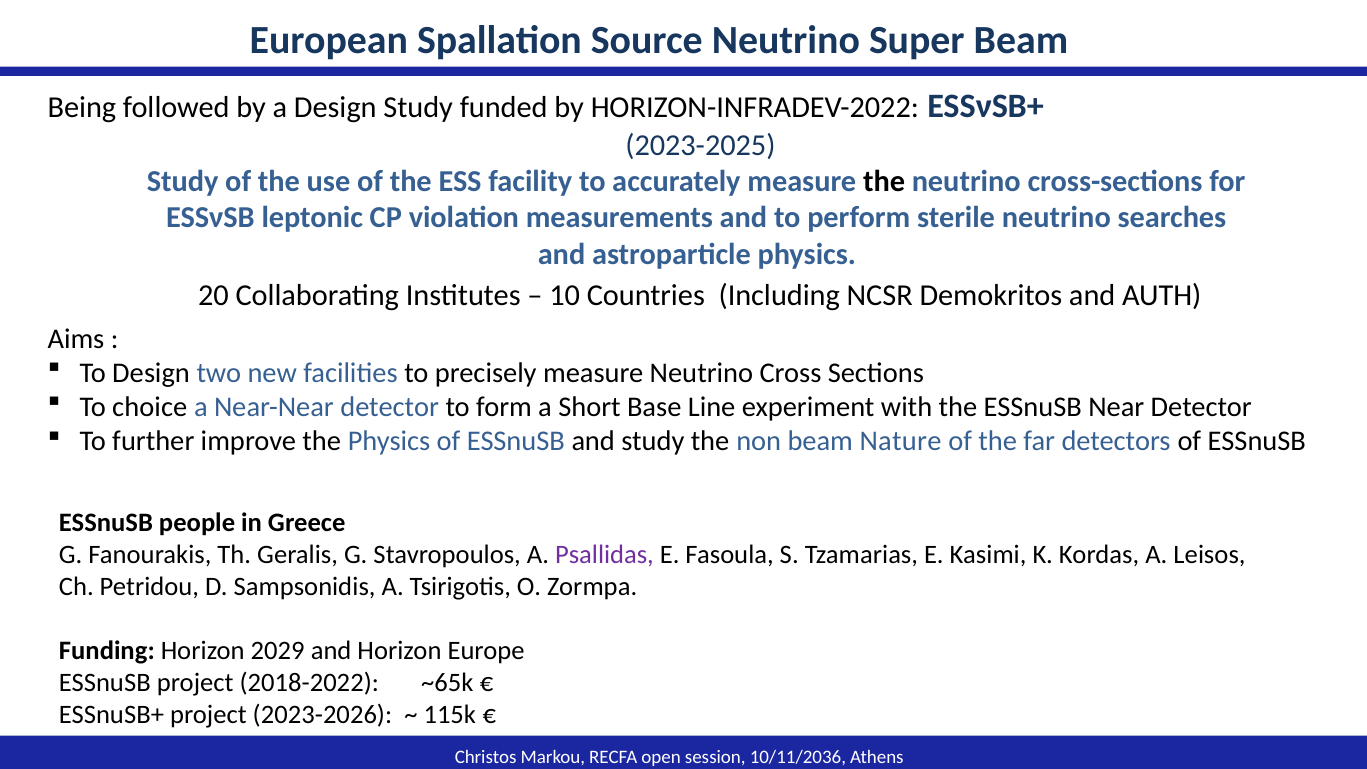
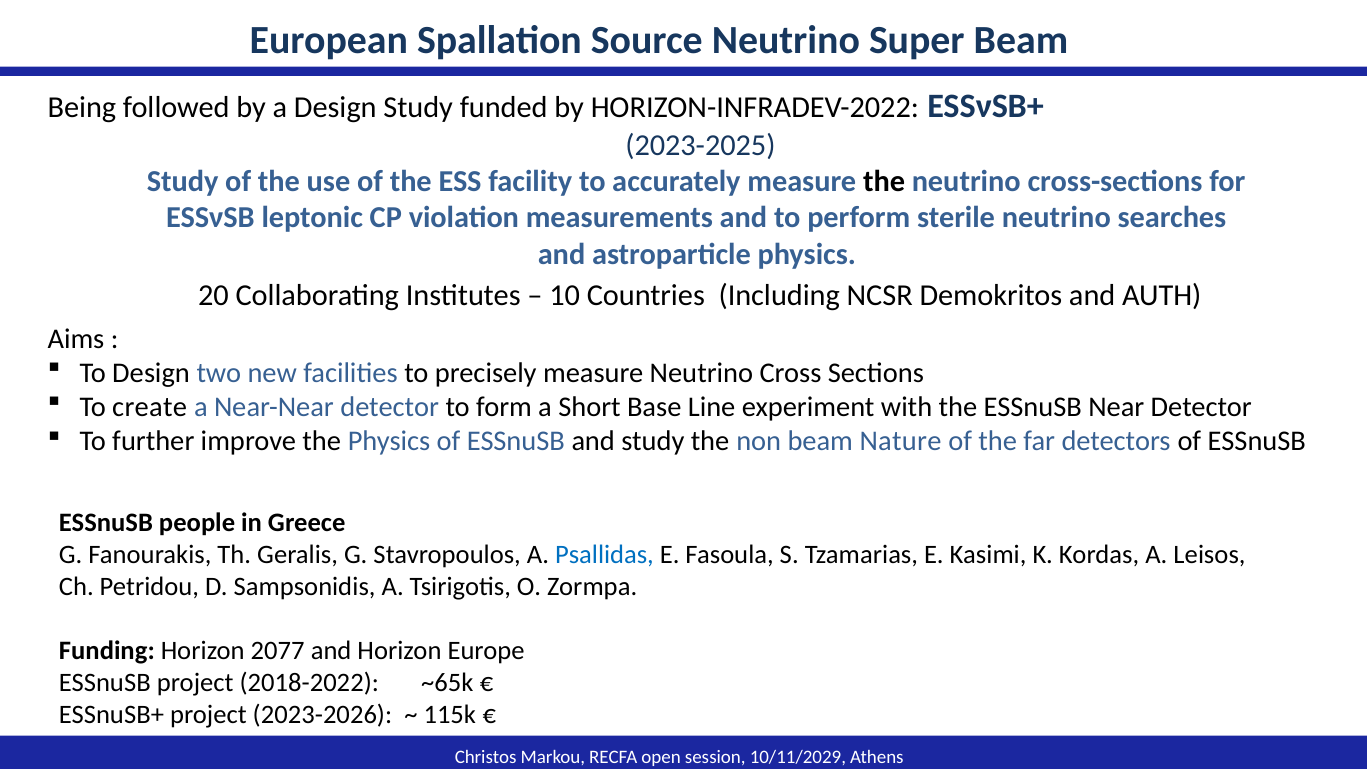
choice: choice -> create (150, 407)
Psallidas colour: purple -> blue (605, 555)
2029: 2029 -> 2077 (278, 651)
10/11/2036: 10/11/2036 -> 10/11/2029 (798, 757)
